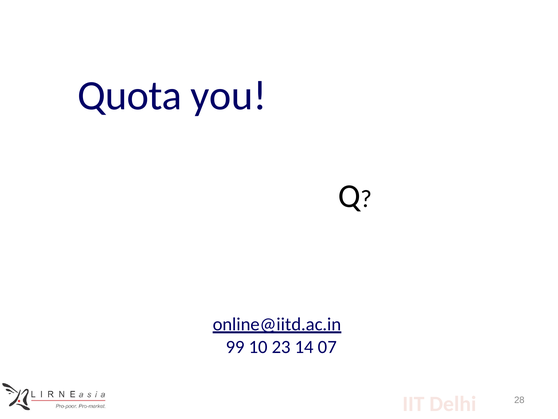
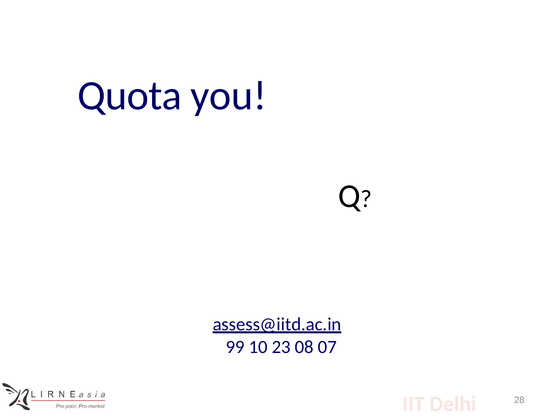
online@iitd.ac.in: online@iitd.ac.in -> assess@iitd.ac.in (277, 324)
14: 14 -> 08 (304, 347)
